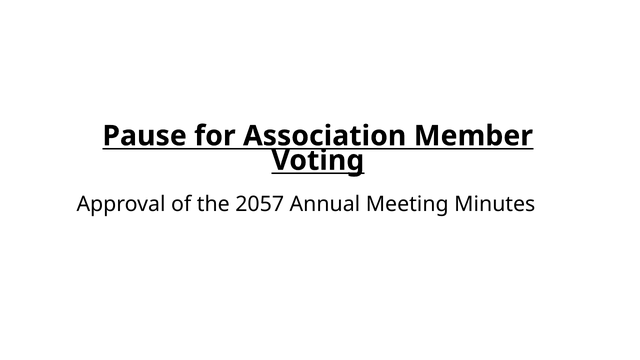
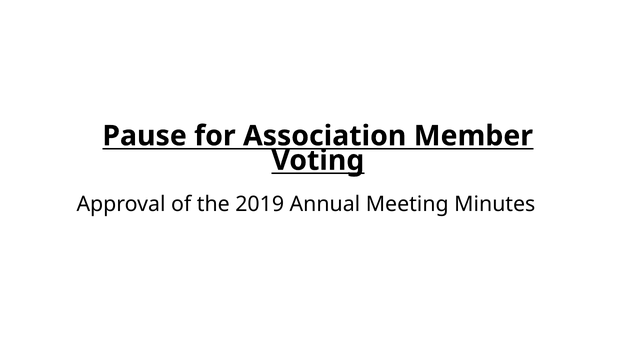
2057: 2057 -> 2019 (260, 204)
